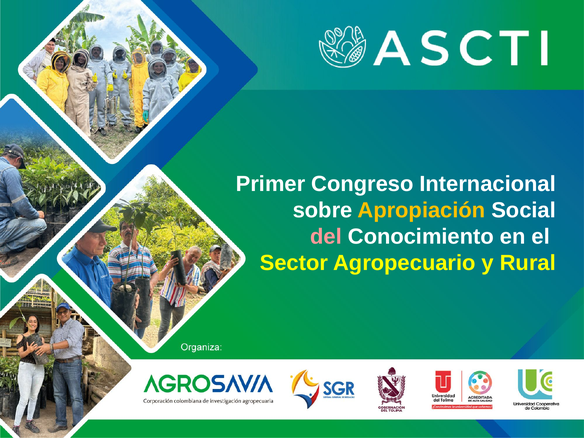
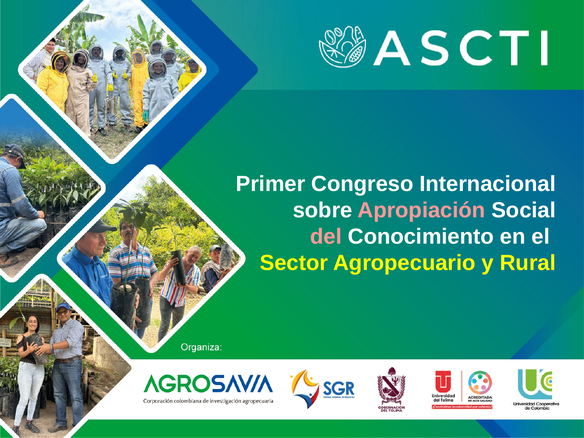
Apropiación colour: yellow -> pink (421, 210)
